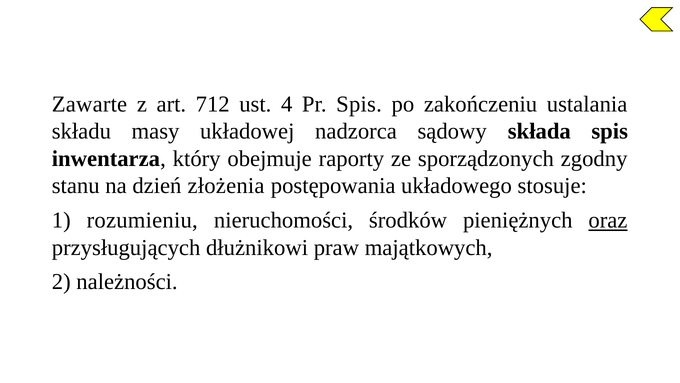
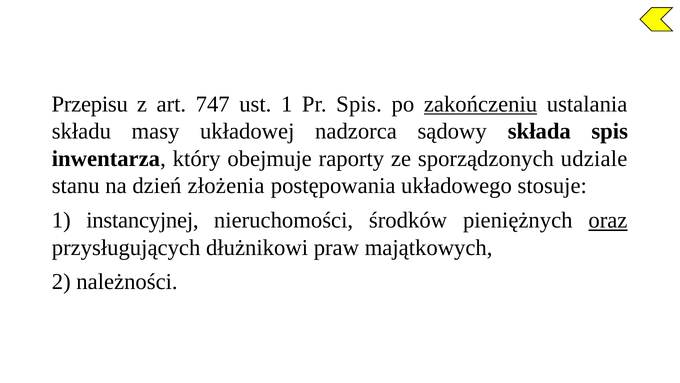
Zawarte: Zawarte -> Przepisu (90, 104)
712: 712 -> 747 (213, 104)
ust 4: 4 -> 1 (287, 104)
zakończeniu underline: none -> present (481, 104)
zgodny: zgodny -> udziale (594, 159)
rozumieniu: rozumieniu -> instancyjnej (142, 220)
